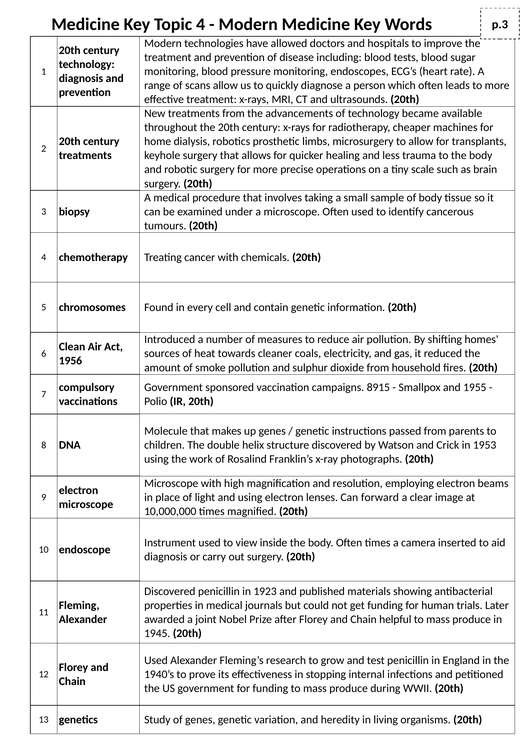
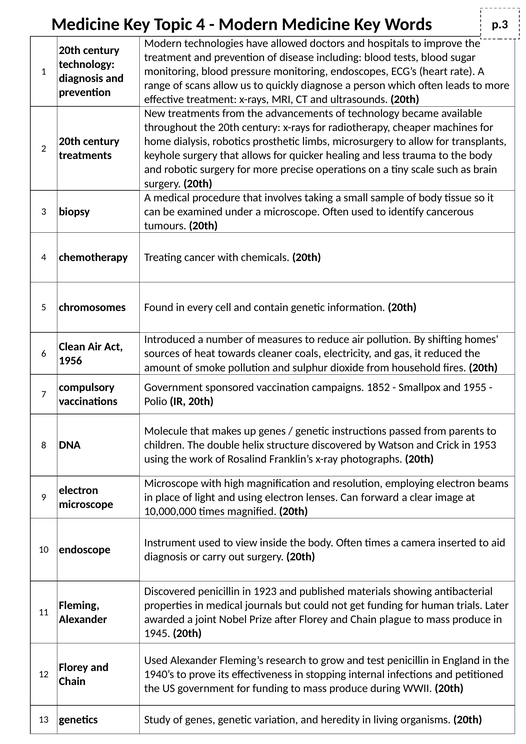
8915: 8915 -> 1852 (378, 387)
helpful: helpful -> plague (395, 619)
